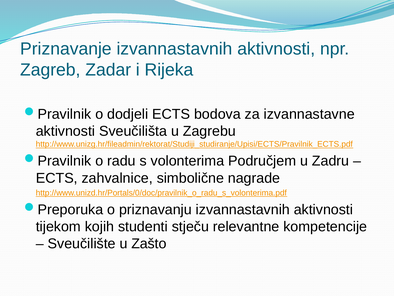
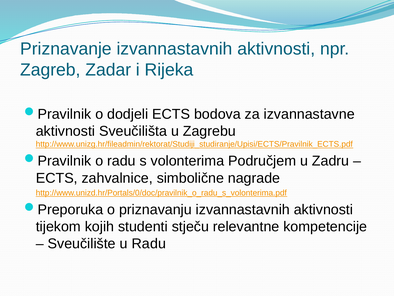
u Zašto: Zašto -> Radu (149, 243)
